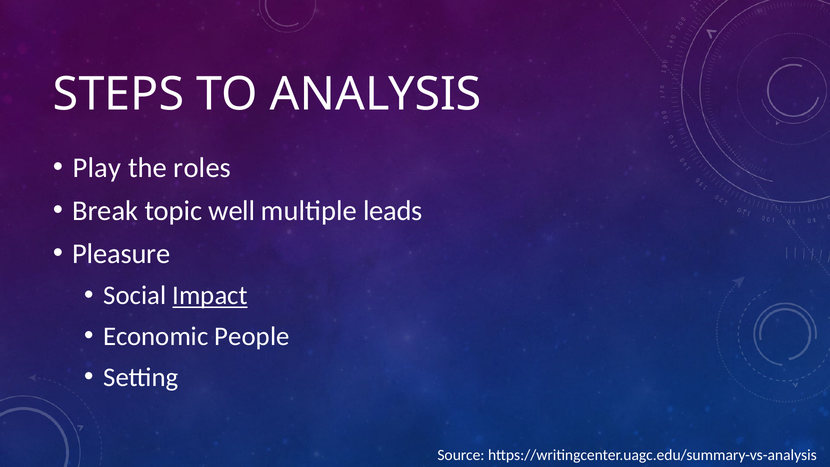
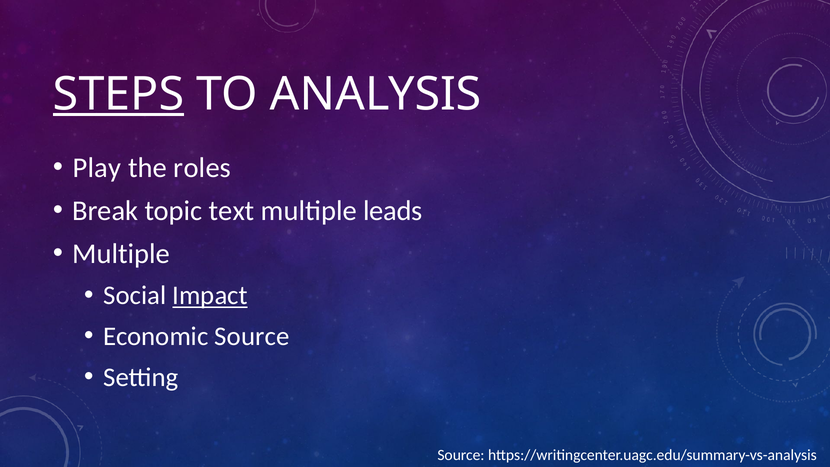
STEPS underline: none -> present (119, 94)
well: well -> text (232, 211)
Pleasure: Pleasure -> Multiple (121, 254)
Economic People: People -> Source (252, 336)
